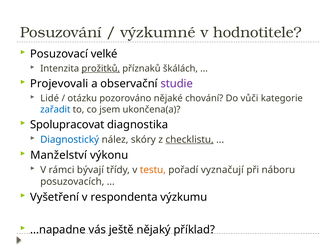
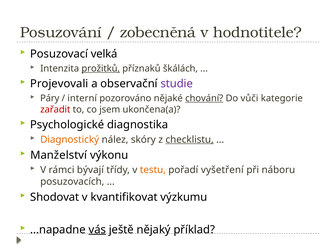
výzkumné: výzkumné -> zobecněná (158, 32)
velké: velké -> velká (104, 54)
Lidé: Lidé -> Páry (50, 98)
otázku: otázku -> interní (82, 98)
chování underline: none -> present (204, 98)
zařadit colour: blue -> red (55, 109)
Spolupracovat: Spolupracovat -> Psychologické (67, 125)
Diagnostický colour: blue -> orange (70, 140)
vyznačují: vyznačují -> vyšetření (222, 170)
Vyšetření: Vyšetření -> Shodovat (55, 197)
respondenta: respondenta -> kvantifikovat (124, 197)
vás underline: none -> present (97, 230)
